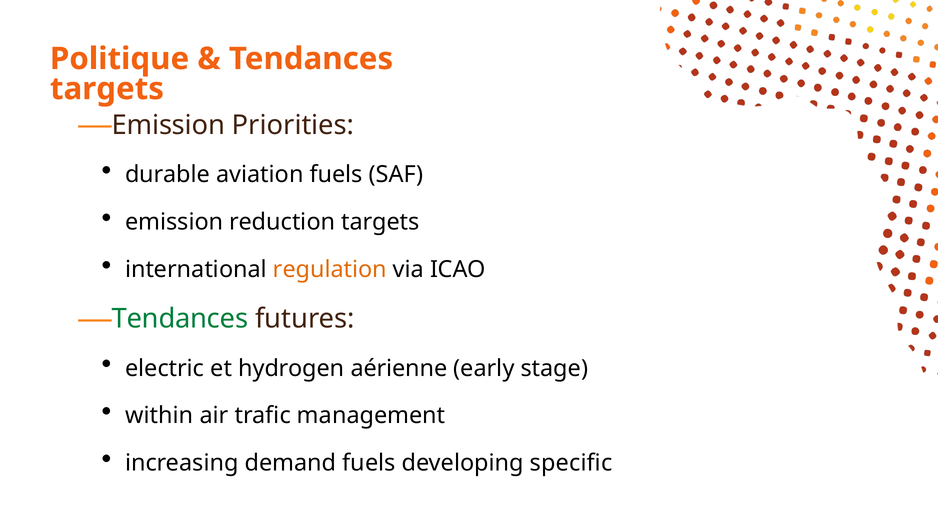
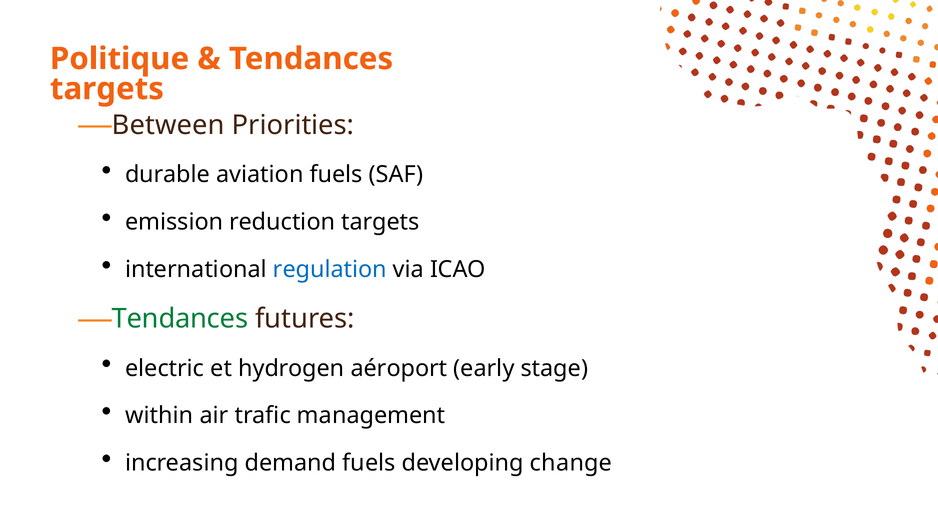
Emission: Emission -> Between (168, 125)
regulation colour: orange -> blue (330, 269)
aérienne: aérienne -> aéroport (399, 368)
specific: specific -> change (571, 463)
